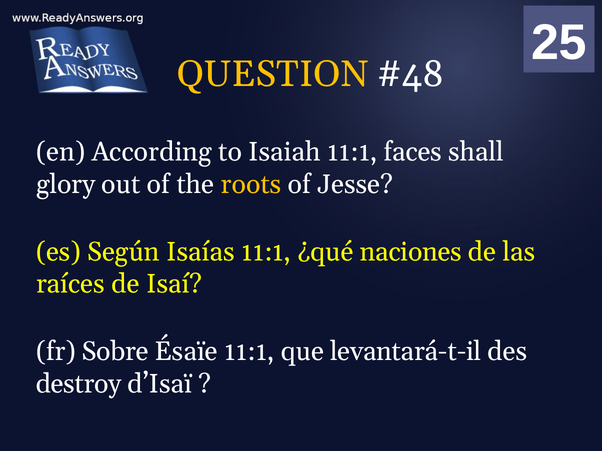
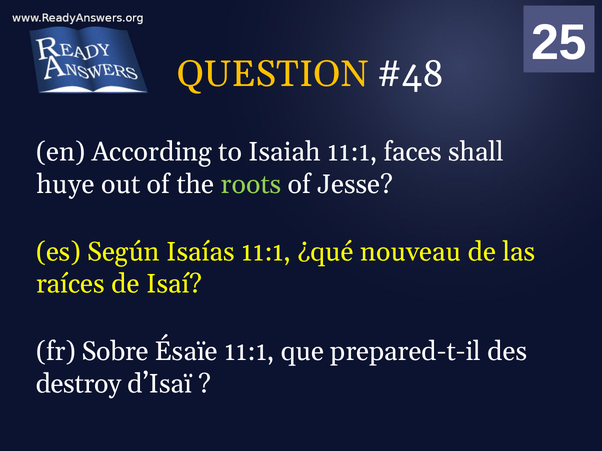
glory: glory -> huye (66, 184)
roots colour: yellow -> light green (251, 184)
naciones: naciones -> nouveau (411, 252)
levantará-t-il: levantará-t-il -> prepared-t-il (406, 352)
